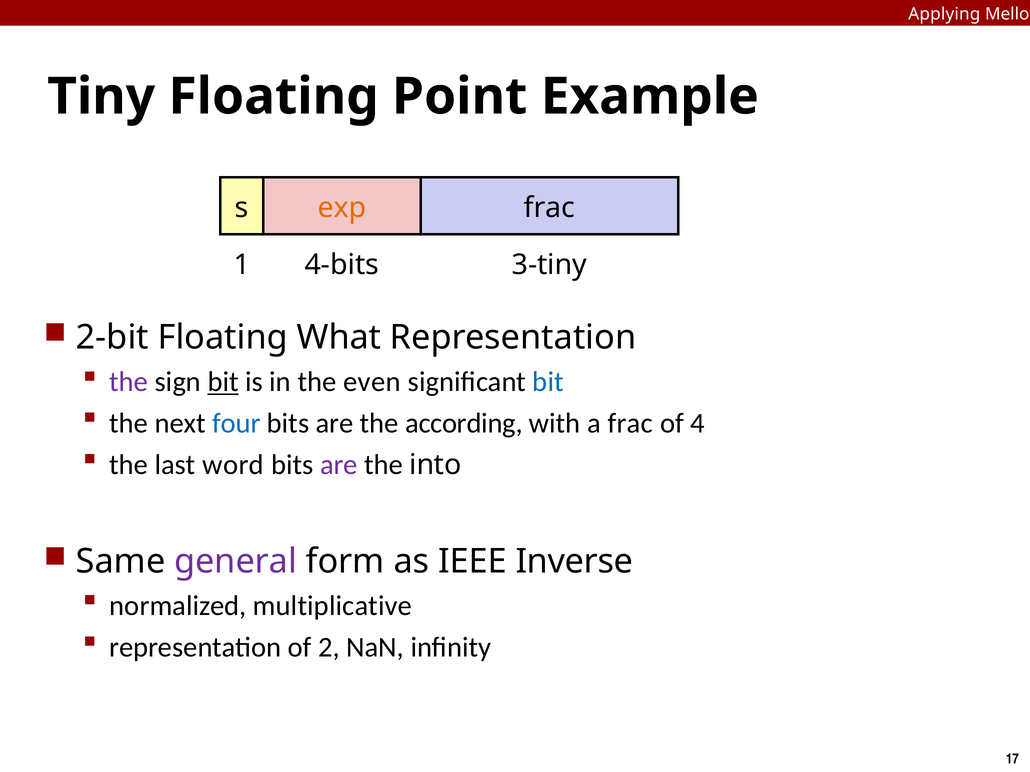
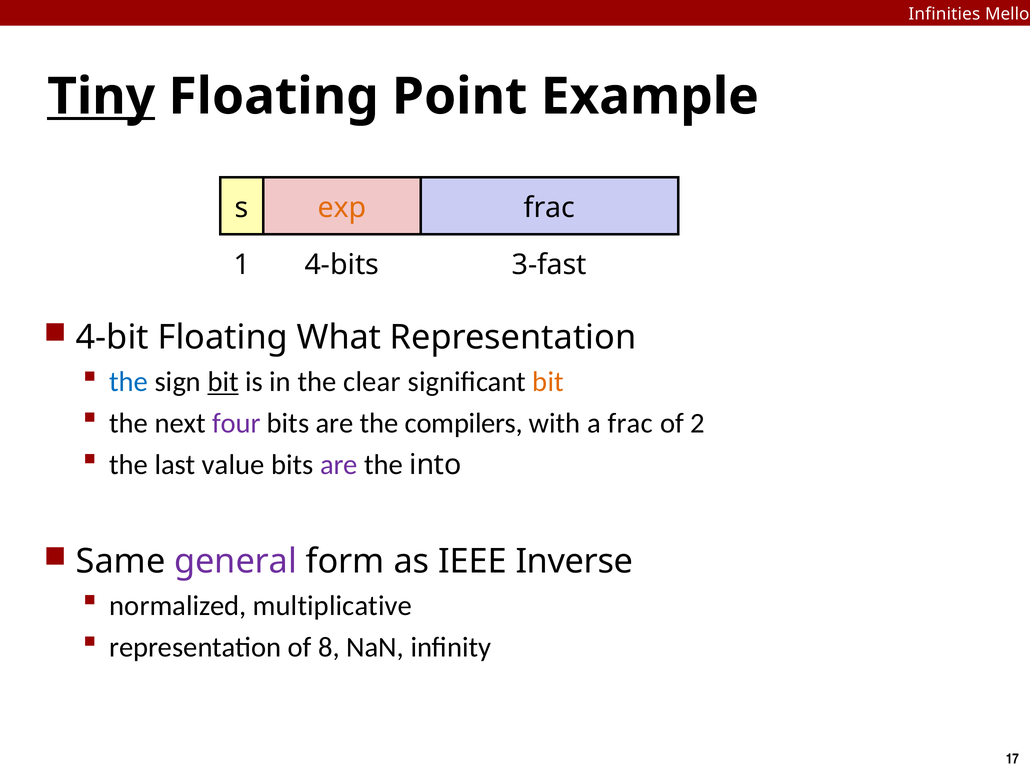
Applying: Applying -> Infinities (944, 14)
Tiny underline: none -> present (101, 97)
3-tiny: 3-tiny -> 3-fast (549, 265)
2-bit: 2-bit -> 4-bit (112, 338)
the colour: purple -> blue (129, 382)
even: even -> clear (372, 382)
bit colour: blue -> orange (548, 382)
four colour: blue -> purple (236, 424)
according: according -> compilers (464, 424)
4: 4 -> 2 (698, 424)
word: word -> value (233, 465)
2: 2 -> 8 (329, 648)
